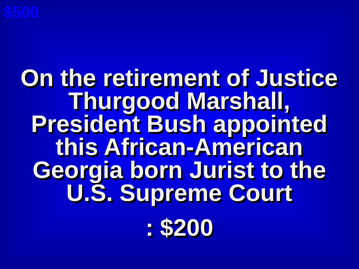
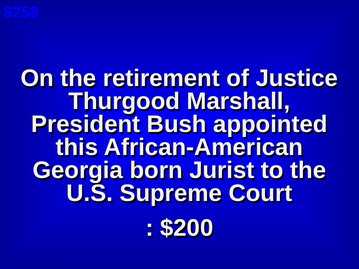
$500: $500 -> $258 (21, 12)
